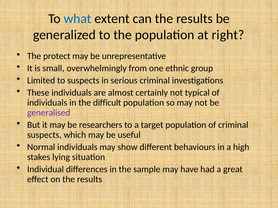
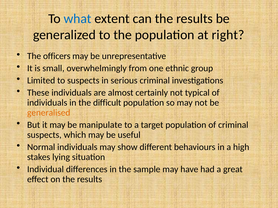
protect: protect -> officers (57, 56)
generalised colour: purple -> orange (49, 113)
researchers: researchers -> manipulate (101, 125)
